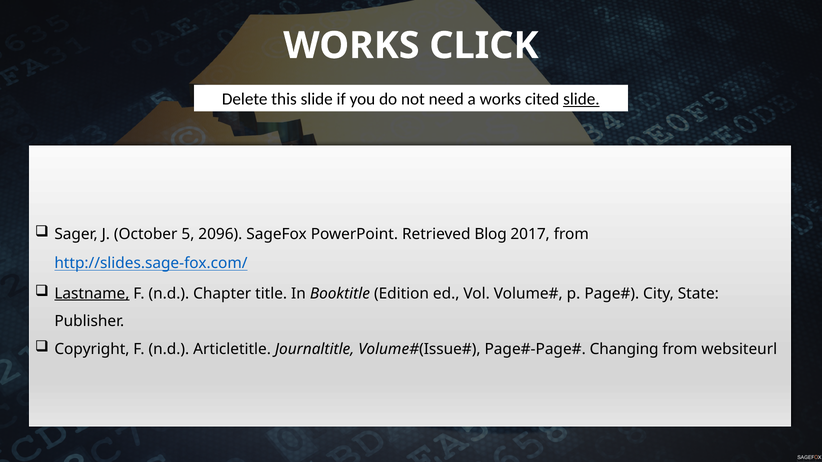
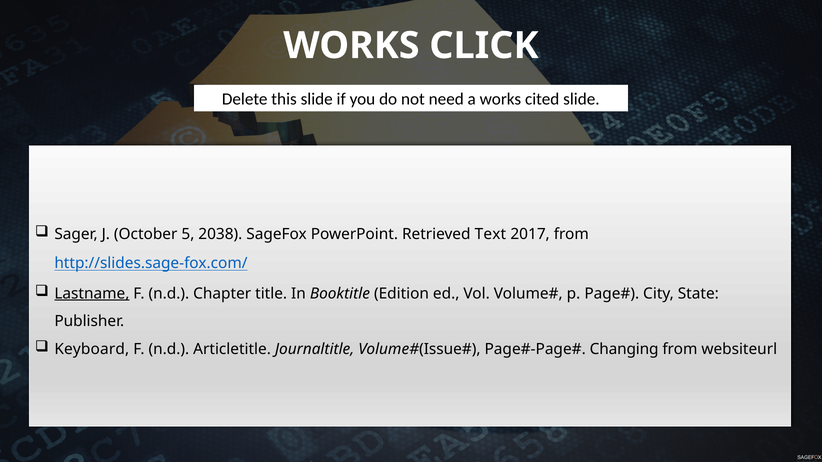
slide underline: present -> none (581, 99)
2096: 2096 -> 2038 (220, 235)
Blog: Blog -> Text (490, 235)
Copyright: Copyright -> Keyboard (92, 349)
